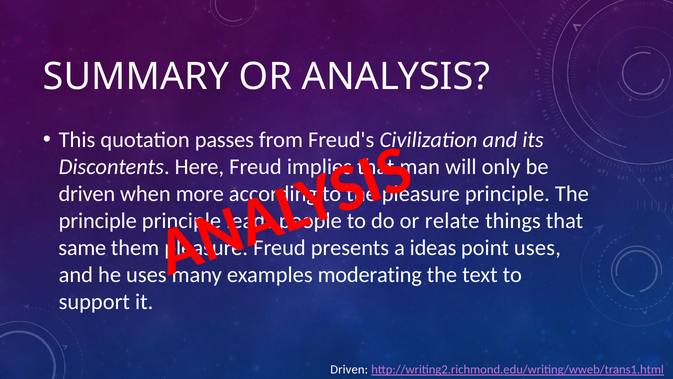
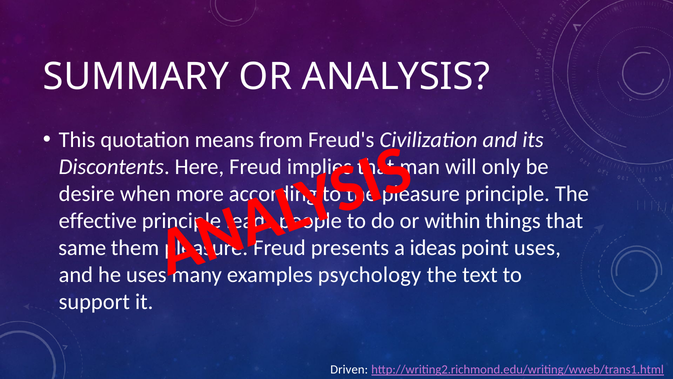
passes: passes -> means (224, 140)
driven: driven -> desire (87, 194)
principle: principle -> effective (98, 221)
relate: relate -> within (452, 221)
moderating: moderating -> psychology (370, 274)
